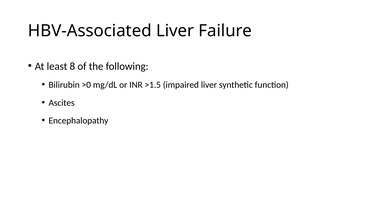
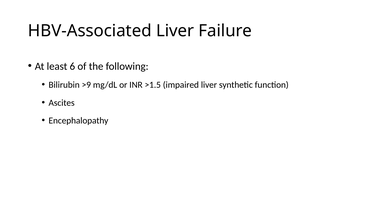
8: 8 -> 6 (72, 66)
>0: >0 -> >9 (86, 85)
